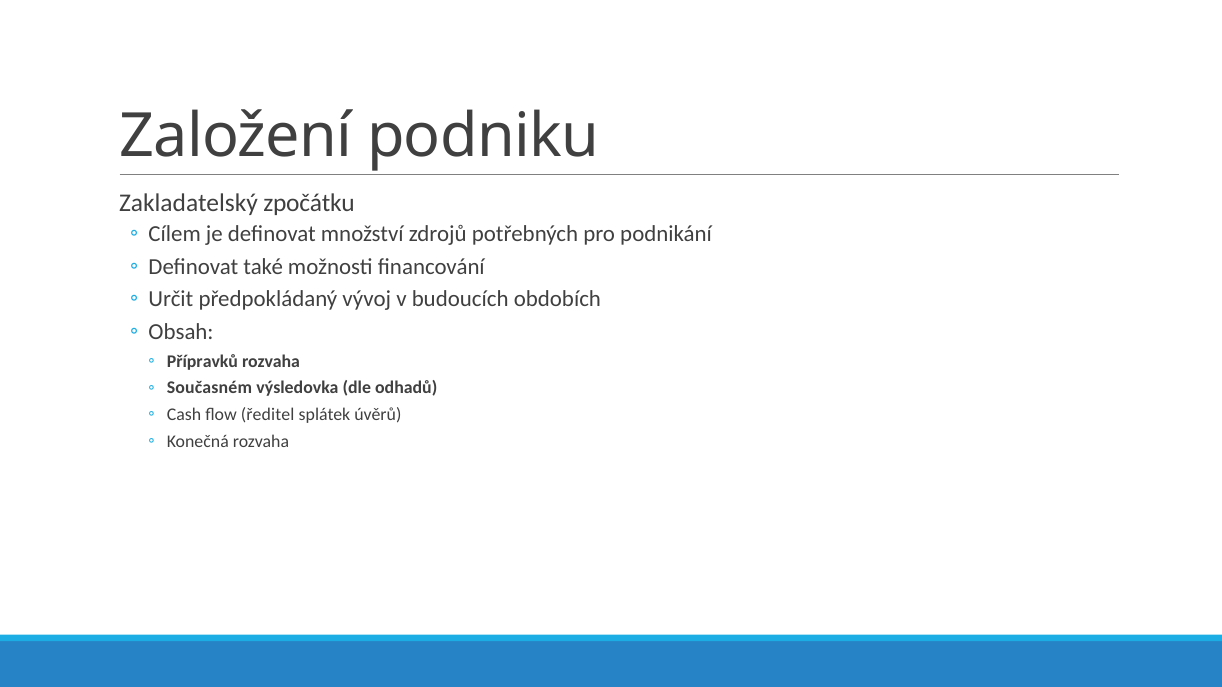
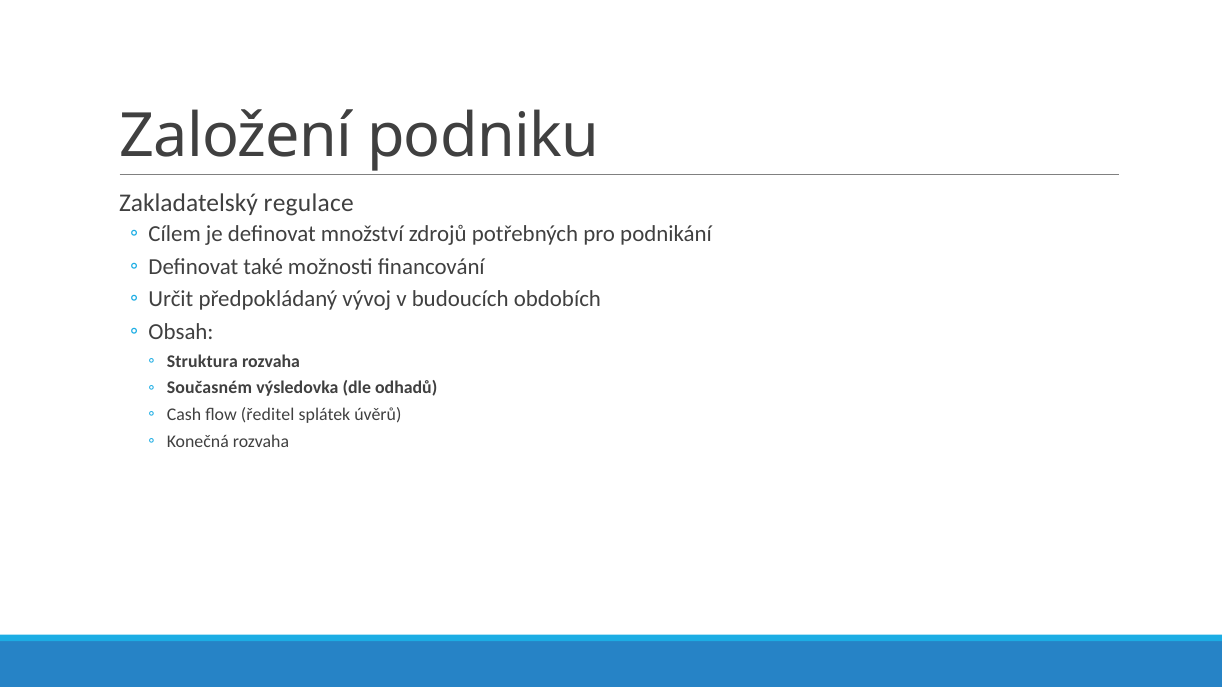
zpočátku: zpočátku -> regulace (309, 203)
Přípravků: Přípravků -> Struktura (202, 361)
